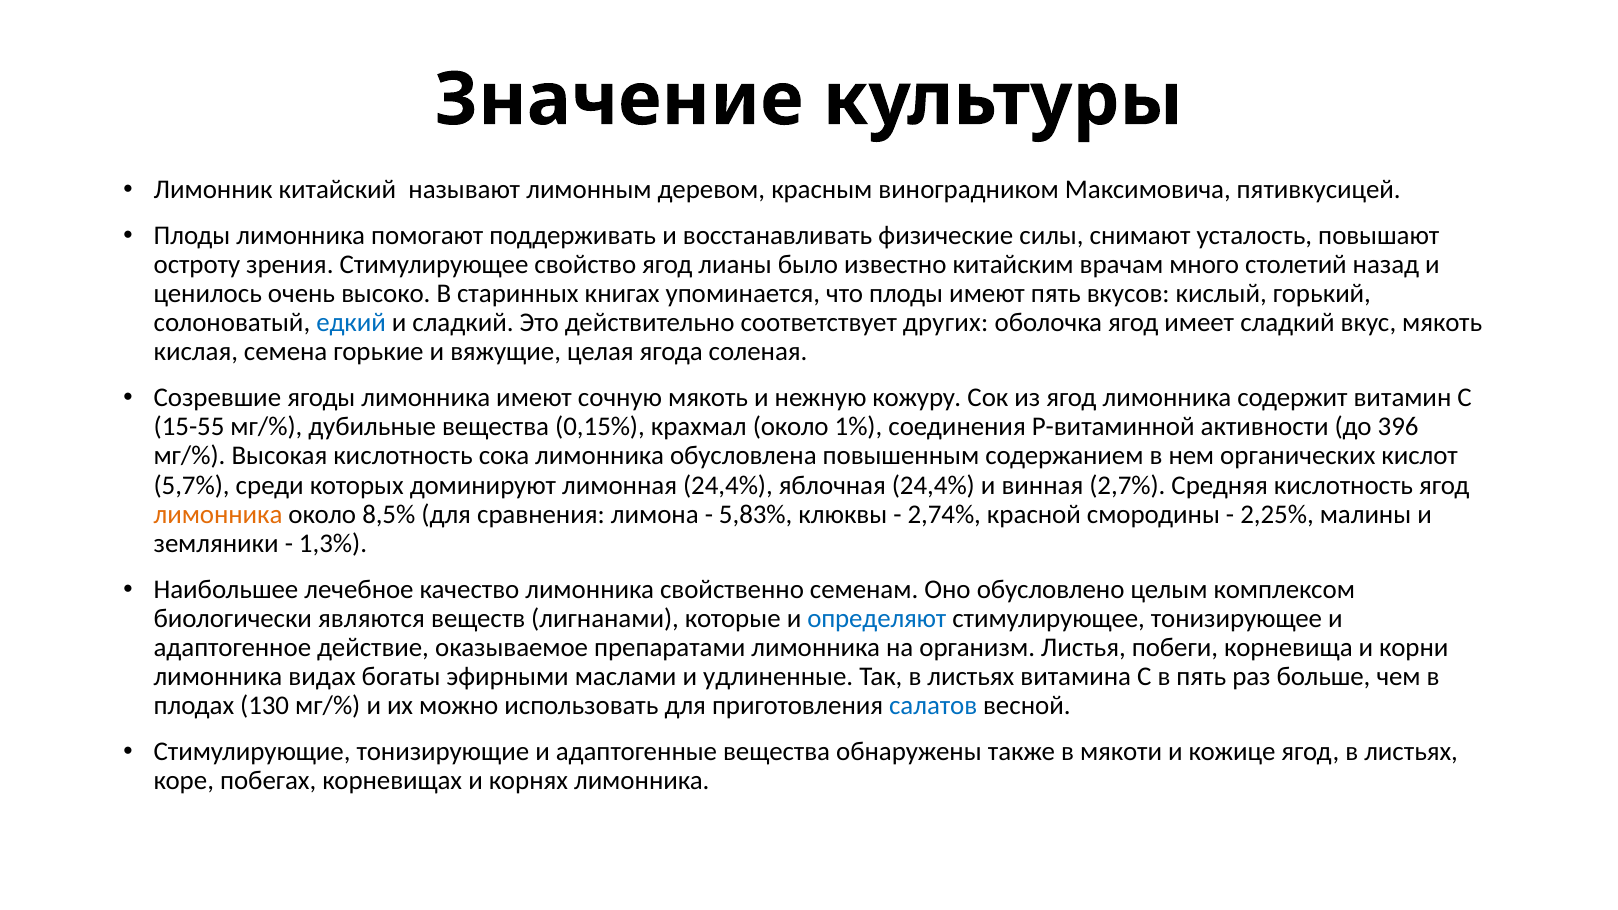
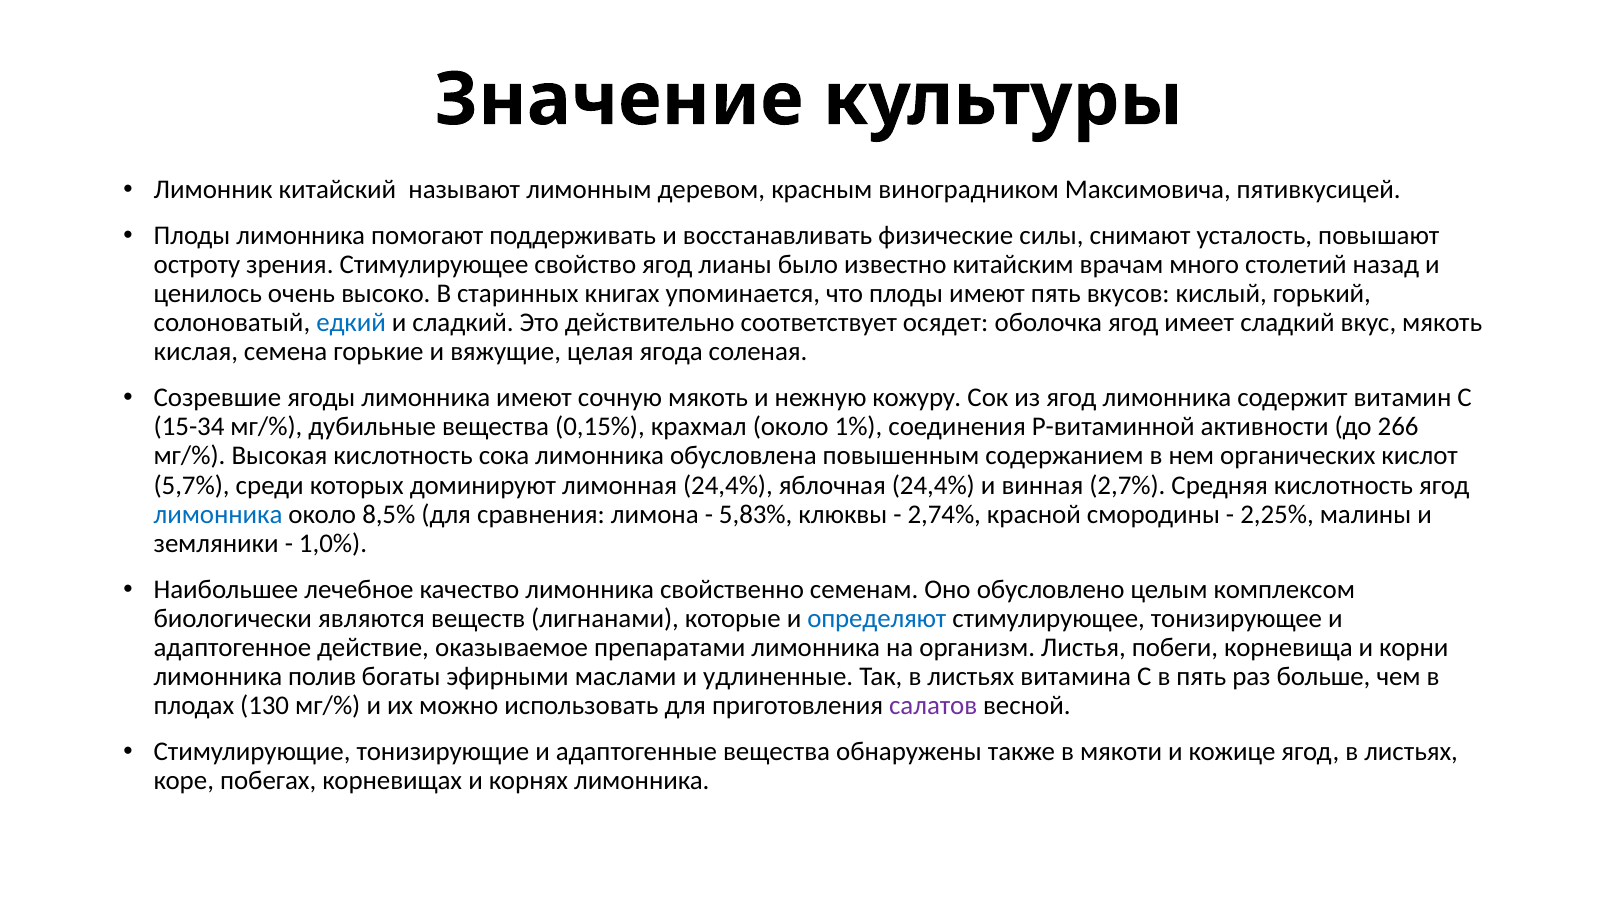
других: других -> осядет (946, 323)
15-55: 15-55 -> 15-34 (189, 427)
396: 396 -> 266 (1398, 427)
лимонника colour: orange -> blue (218, 514)
1,3%: 1,3% -> 1,0% (333, 543)
видах: видах -> полив (322, 677)
салатов colour: blue -> purple (933, 706)
